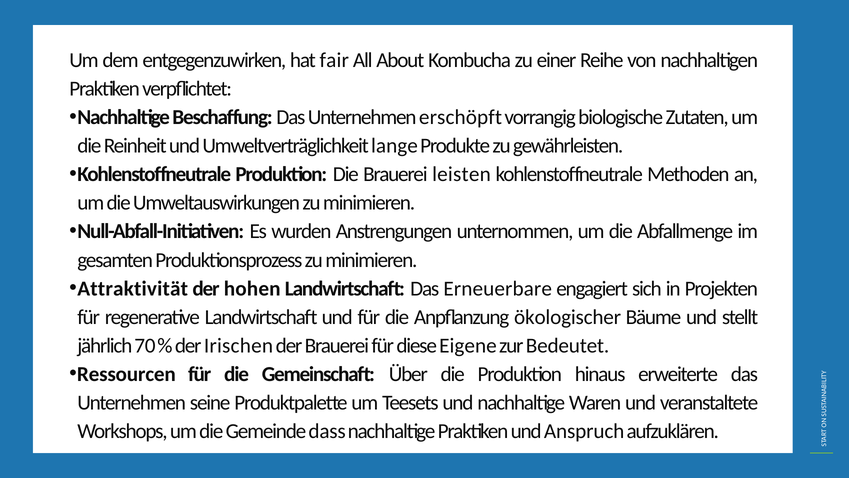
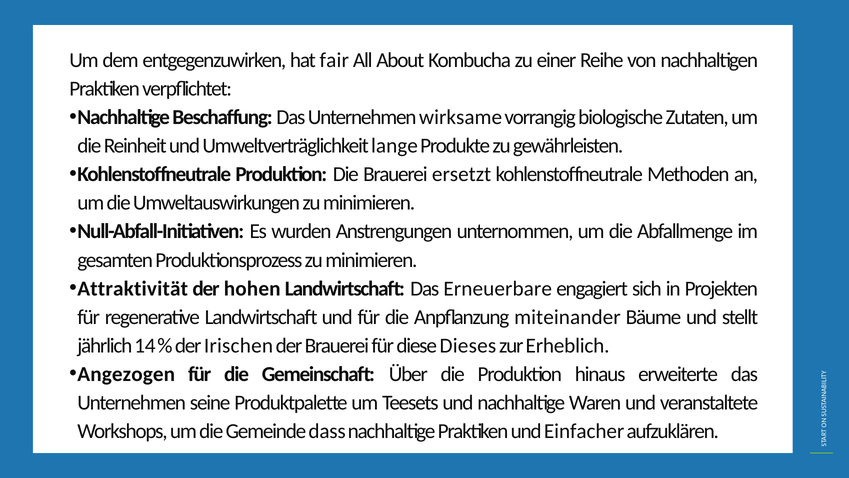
erschöpft: erschöpft -> wirksame (461, 117)
leisten: leisten -> ersetzt (462, 174)
ökologischer: ökologischer -> miteinander (567, 317)
70: 70 -> 14 (145, 345)
Eigene: Eigene -> Dieses (468, 345)
Bedeutet: Bedeutet -> Erheblich (568, 345)
Ressourcen: Ressourcen -> Angezogen (126, 374)
Anspruch: Anspruch -> Einfacher (584, 431)
